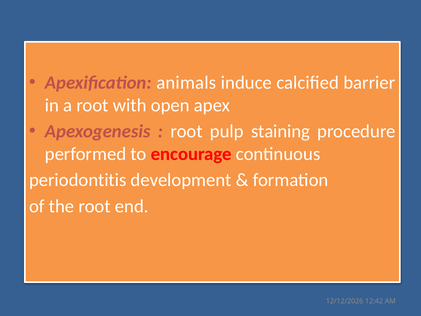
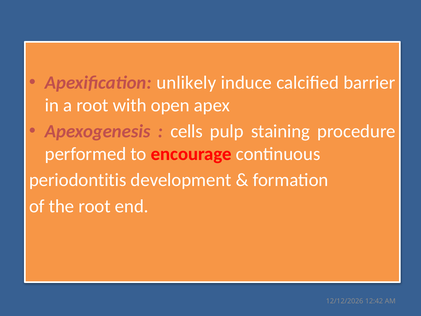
animals: animals -> unlikely (186, 83)
root: root -> cells (187, 131)
